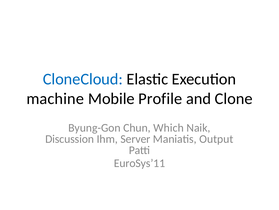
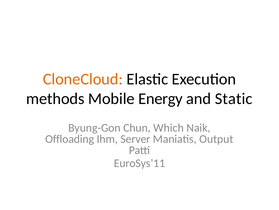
CloneCloud colour: blue -> orange (83, 79)
machine: machine -> methods (55, 98)
Profile: Profile -> Energy (160, 98)
Clone: Clone -> Static (234, 98)
Discussion: Discussion -> Offloading (70, 138)
